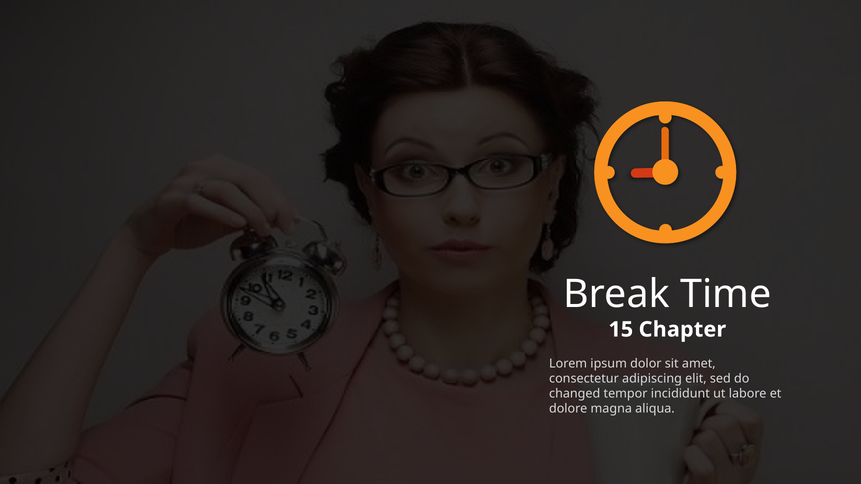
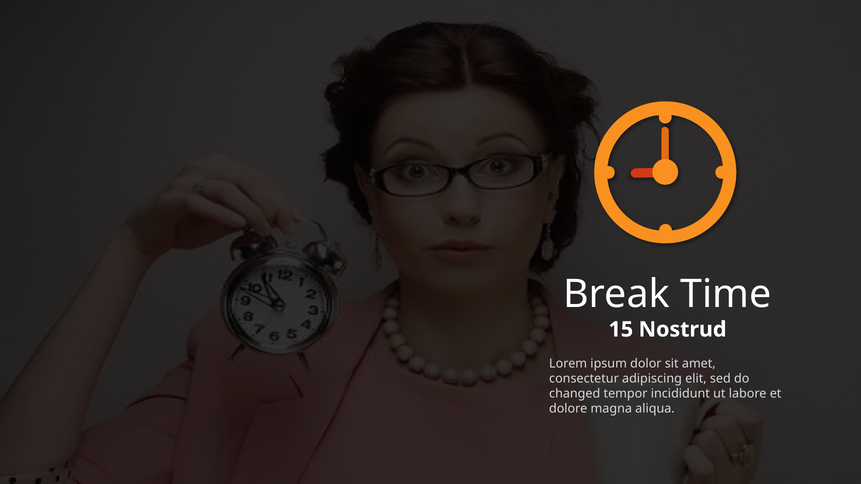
Chapter: Chapter -> Nostrud (683, 330)
